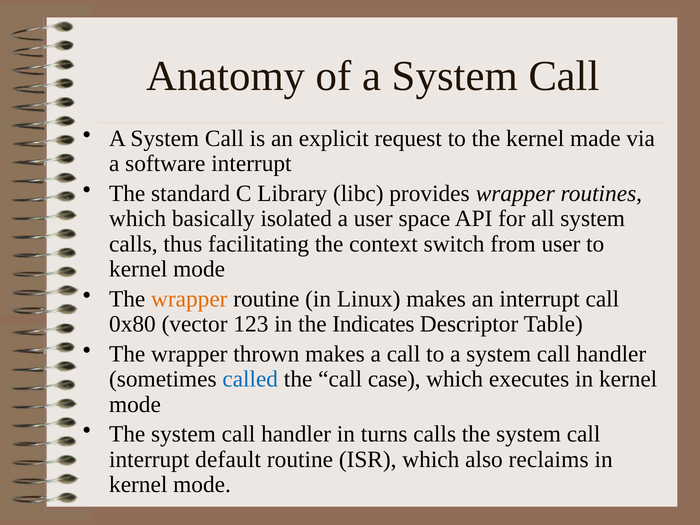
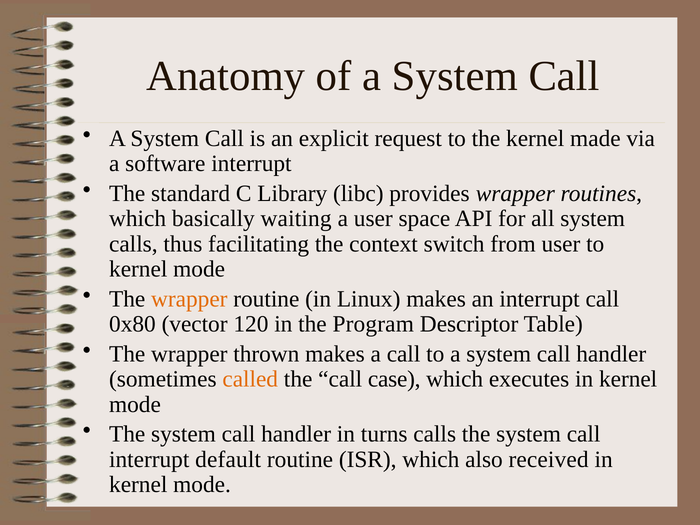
isolated: isolated -> waiting (296, 219)
123: 123 -> 120 (251, 324)
Indicates: Indicates -> Program (373, 324)
called colour: blue -> orange (250, 379)
reclaims: reclaims -> received (549, 459)
